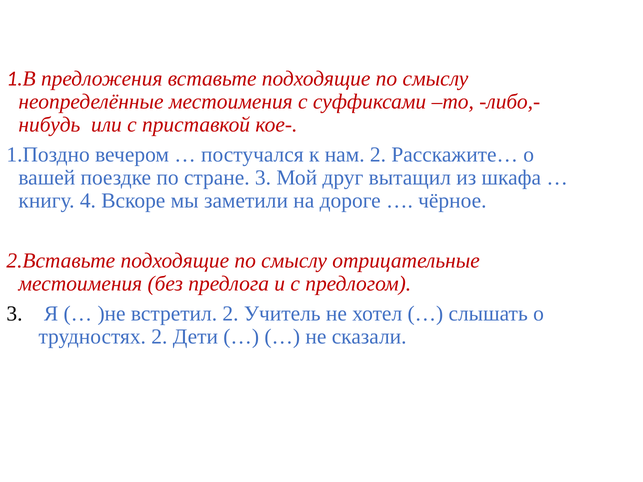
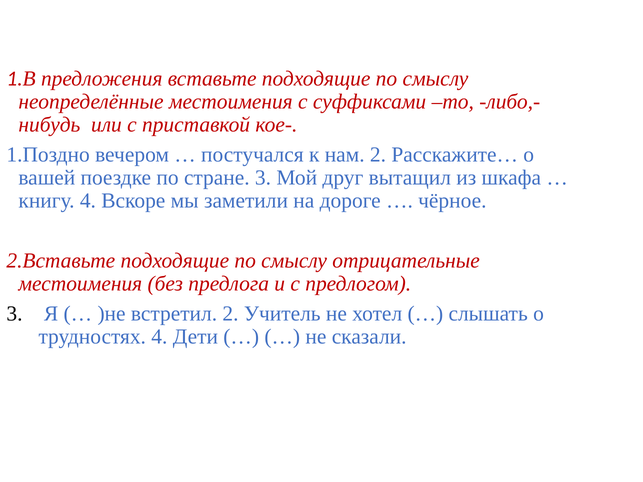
трудностях 2: 2 -> 4 (159, 337)
